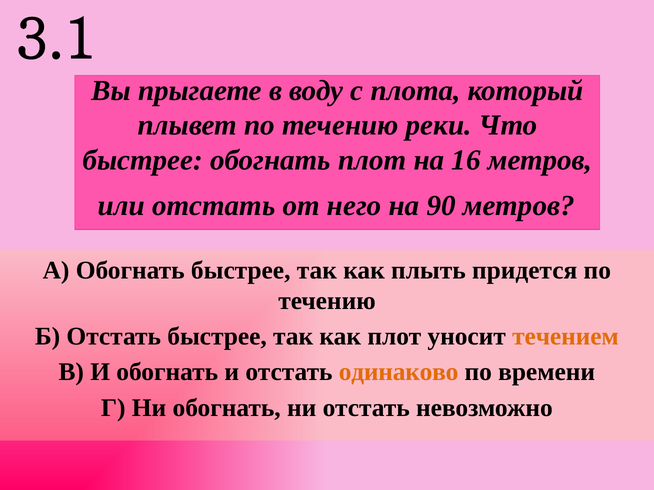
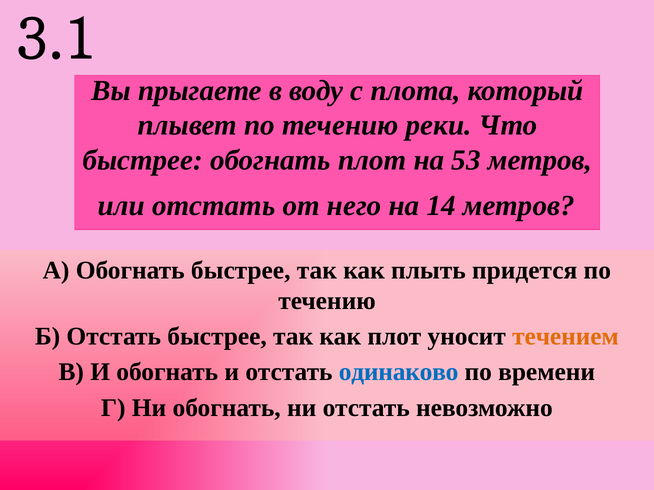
16: 16 -> 53 (466, 160)
90: 90 -> 14 (441, 206)
одинаково colour: orange -> blue (399, 372)
